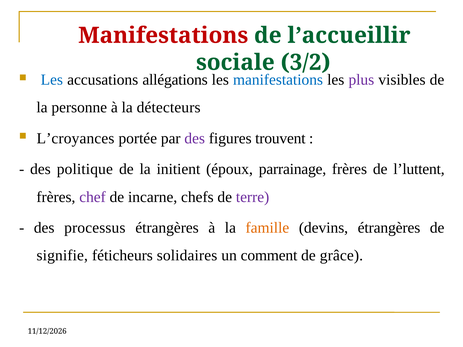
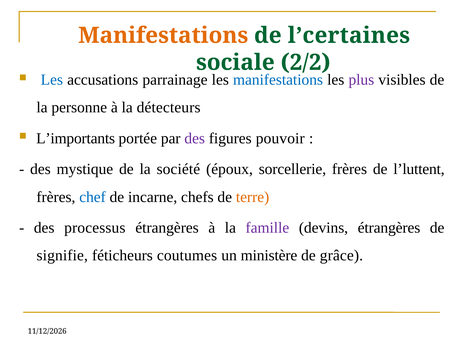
Manifestations colour: red -> orange (163, 35)
l’accueillir: l’accueillir -> l’certaines (349, 35)
3/2: 3/2 -> 2/2 (306, 62)
allégations: allégations -> parrainage (175, 80)
L’croyances: L’croyances -> L’importants (76, 138)
trouvent: trouvent -> pouvoir (280, 138)
politique: politique -> mystique (85, 169)
initient: initient -> société (178, 169)
parrainage: parrainage -> sorcellerie (292, 169)
chef colour: purple -> blue (93, 197)
terre colour: purple -> orange (253, 197)
famille colour: orange -> purple (267, 228)
solidaires: solidaires -> coutumes (187, 256)
comment: comment -> ministère (269, 256)
